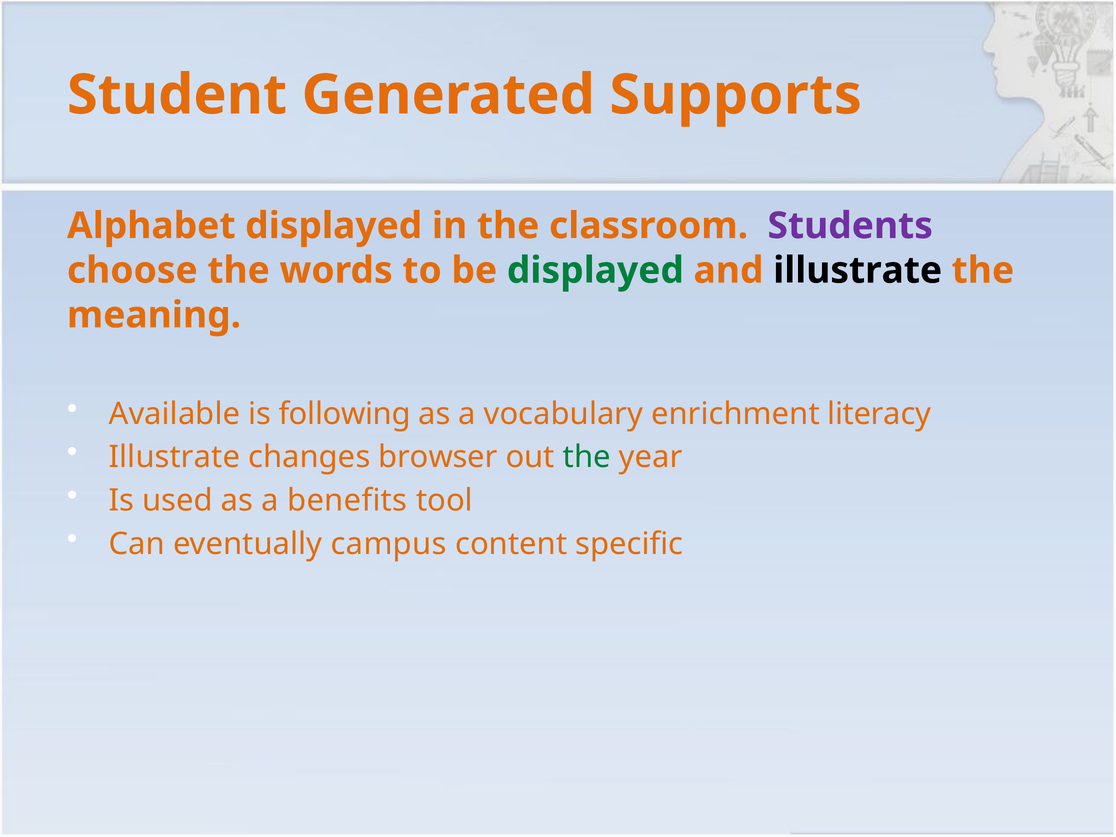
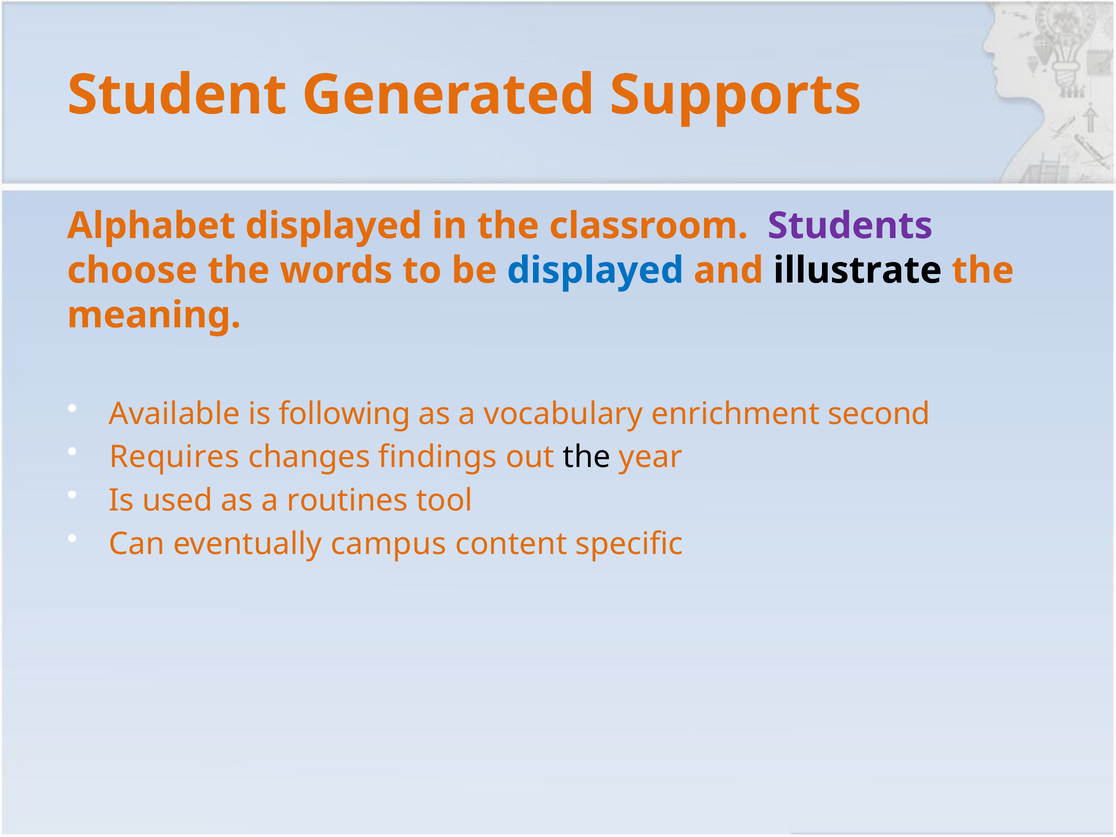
displayed colour: green -> blue (595, 270)
literacy: literacy -> second (879, 414)
Illustrate: Illustrate -> Requires (174, 457)
browser: browser -> findings (438, 457)
the colour: green -> black (587, 457)
benefits: benefits -> routines (347, 501)
